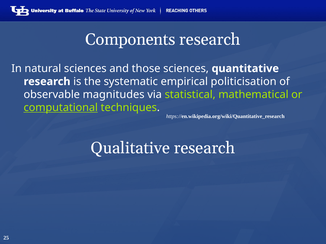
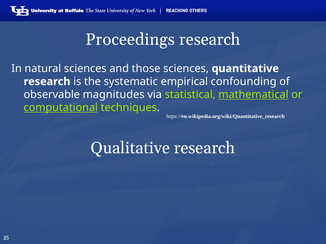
Components: Components -> Proceedings (130, 40)
politicisation: politicisation -> confounding (244, 82)
mathematical underline: none -> present (253, 95)
